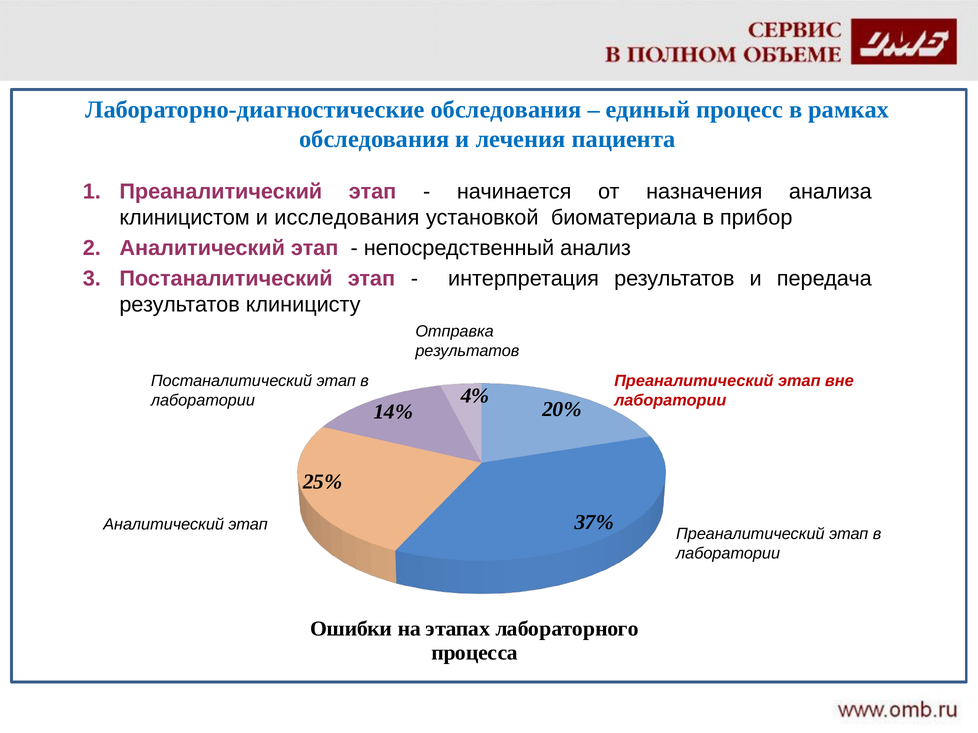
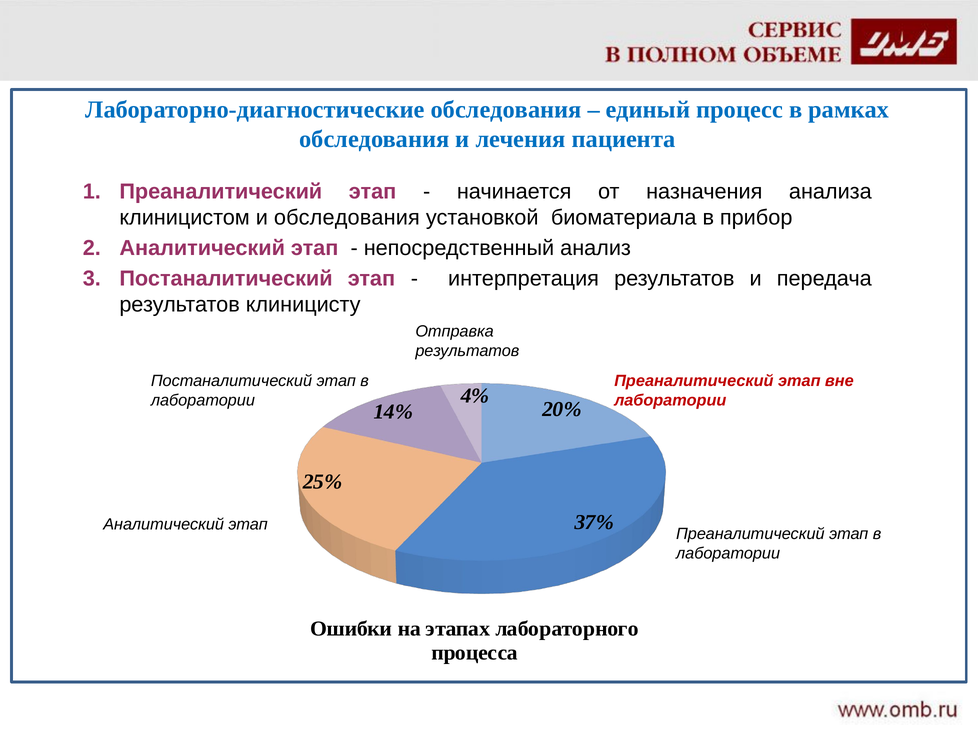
и исследования: исследования -> обследования (347, 218)
